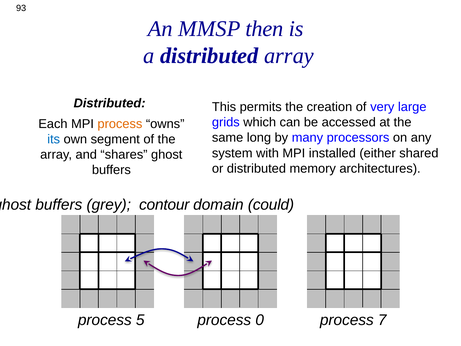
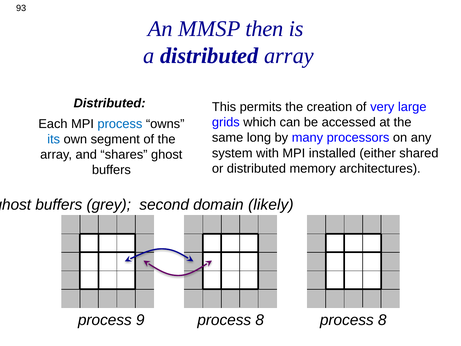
process colour: orange -> blue (120, 124)
contour: contour -> second (164, 205)
could: could -> likely (271, 205)
5: 5 -> 9 (140, 320)
0: 0 -> 8 (260, 320)
7: 7 -> 8 (382, 320)
